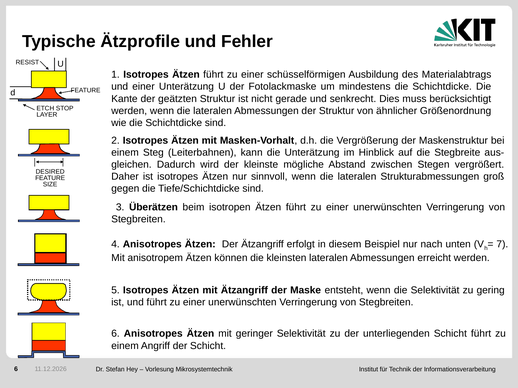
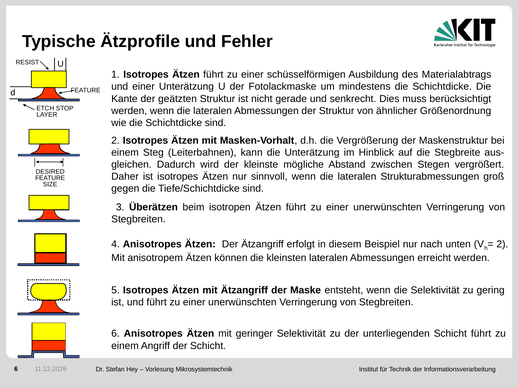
7: 7 -> 2 (502, 245)
